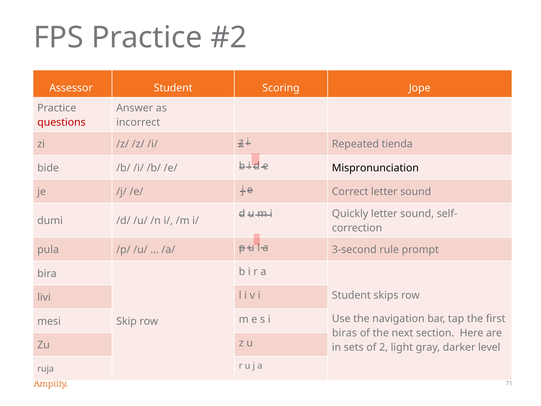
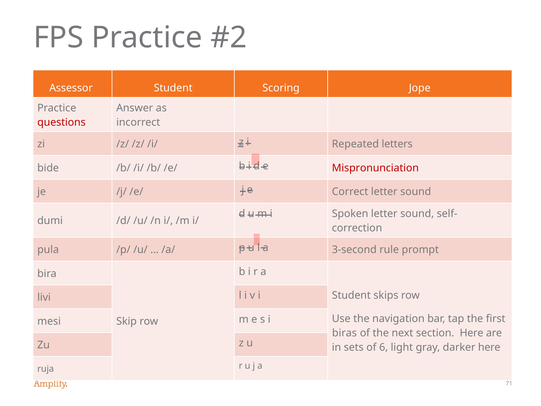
tienda: tienda -> letters (397, 144)
Mispronunciation colour: black -> red (375, 168)
Quickly: Quickly -> Spoken (350, 213)
2: 2 -> 6 (384, 347)
darker level: level -> here (489, 347)
